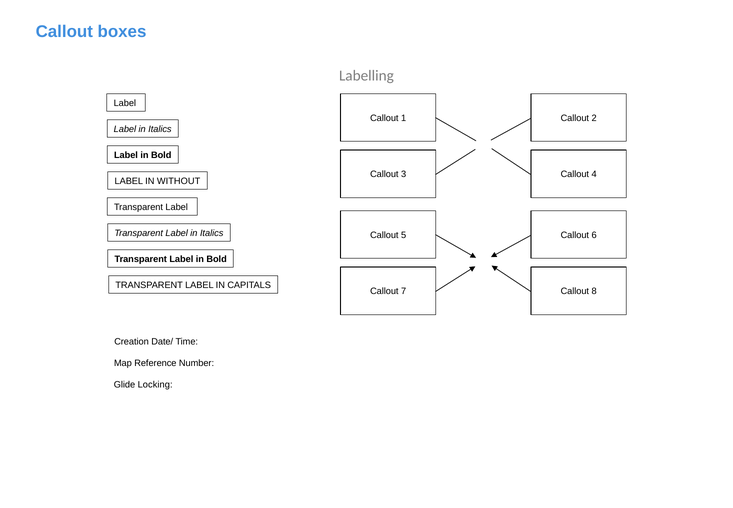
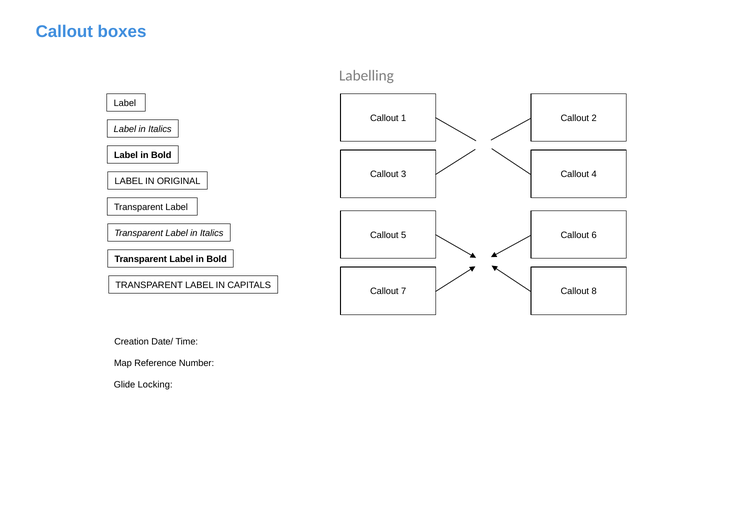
WITHOUT: WITHOUT -> ORIGINAL (179, 181)
